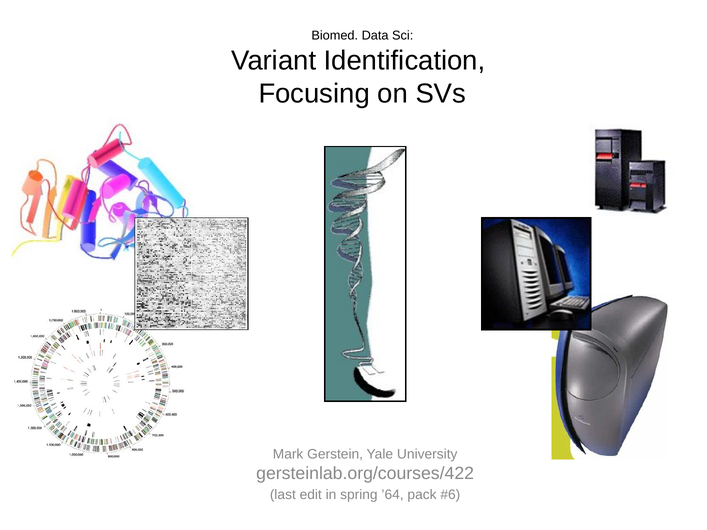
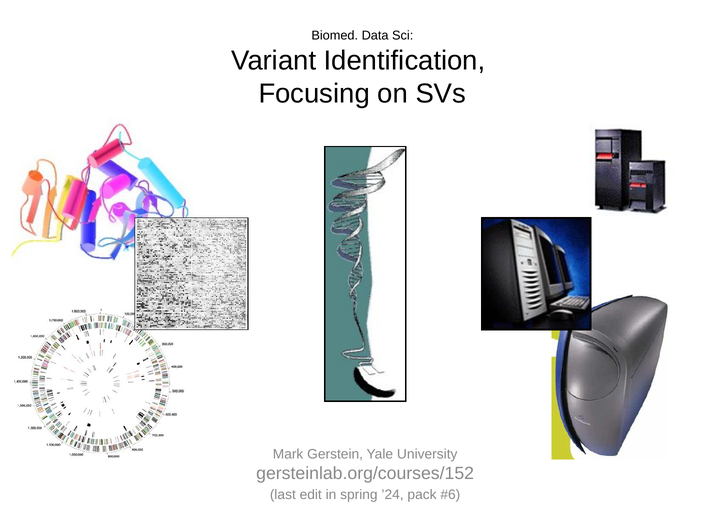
gersteinlab.org/courses/422: gersteinlab.org/courses/422 -> gersteinlab.org/courses/152 (365, 474)
’64: ’64 -> ’24 (393, 495)
